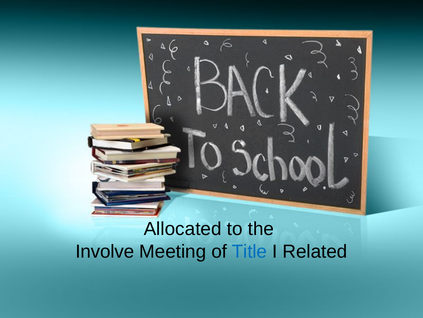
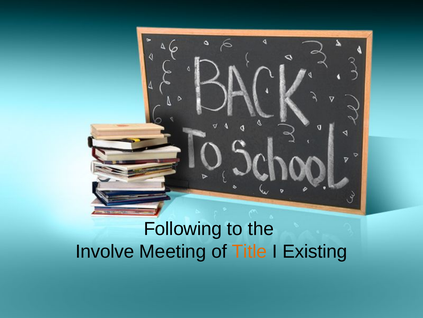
Allocated: Allocated -> Following (183, 228)
Title colour: blue -> orange (249, 251)
Related: Related -> Existing (315, 251)
